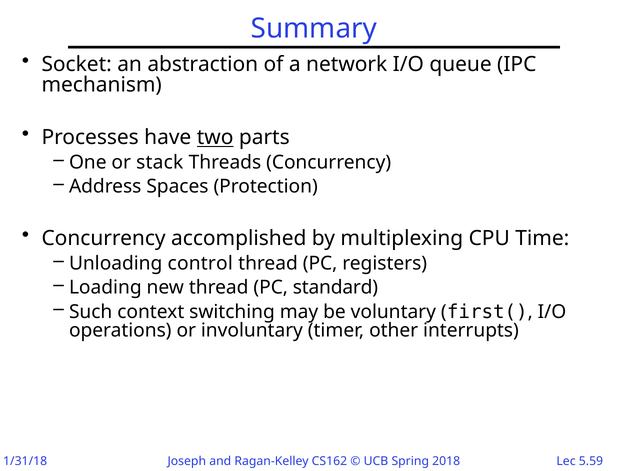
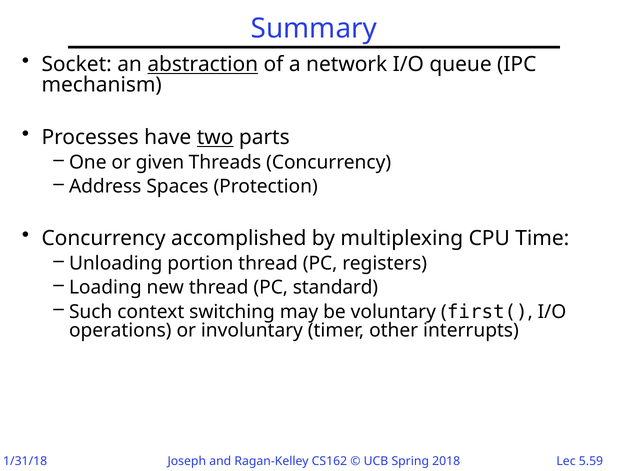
abstraction underline: none -> present (203, 65)
stack: stack -> given (160, 162)
control: control -> portion (200, 264)
